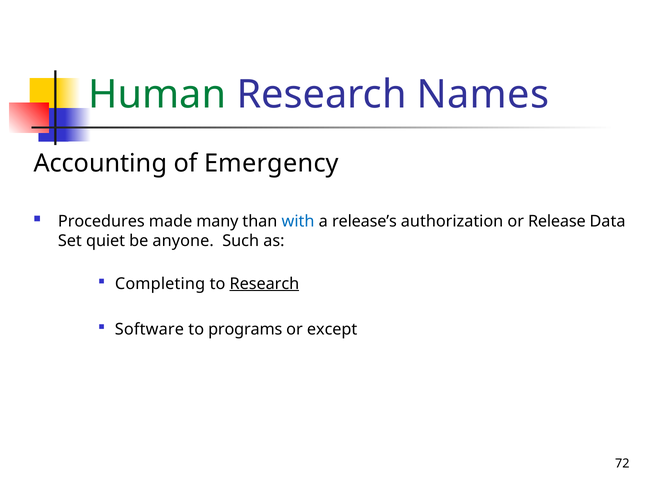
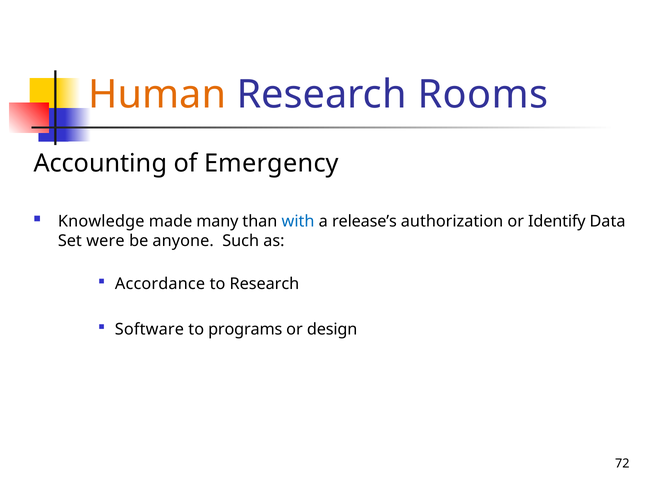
Human colour: green -> orange (157, 95)
Names: Names -> Rooms (483, 95)
Procedures: Procedures -> Knowledge (101, 222)
Release: Release -> Identify (557, 222)
quiet: quiet -> were (105, 241)
Completing: Completing -> Accordance (160, 284)
Research underline: present -> none (264, 284)
except: except -> design (332, 329)
